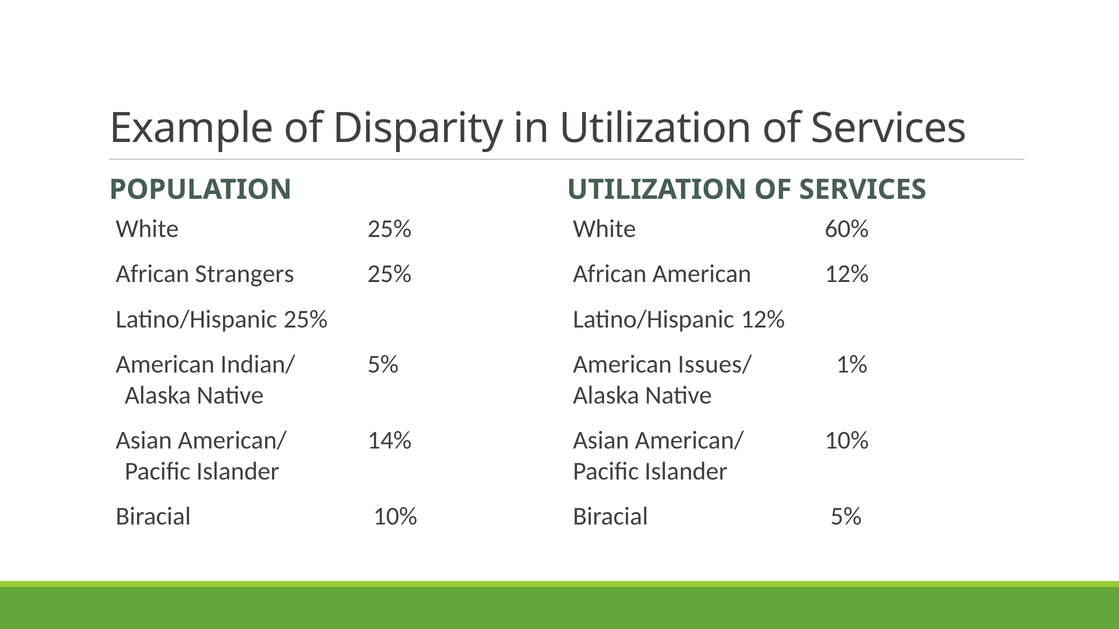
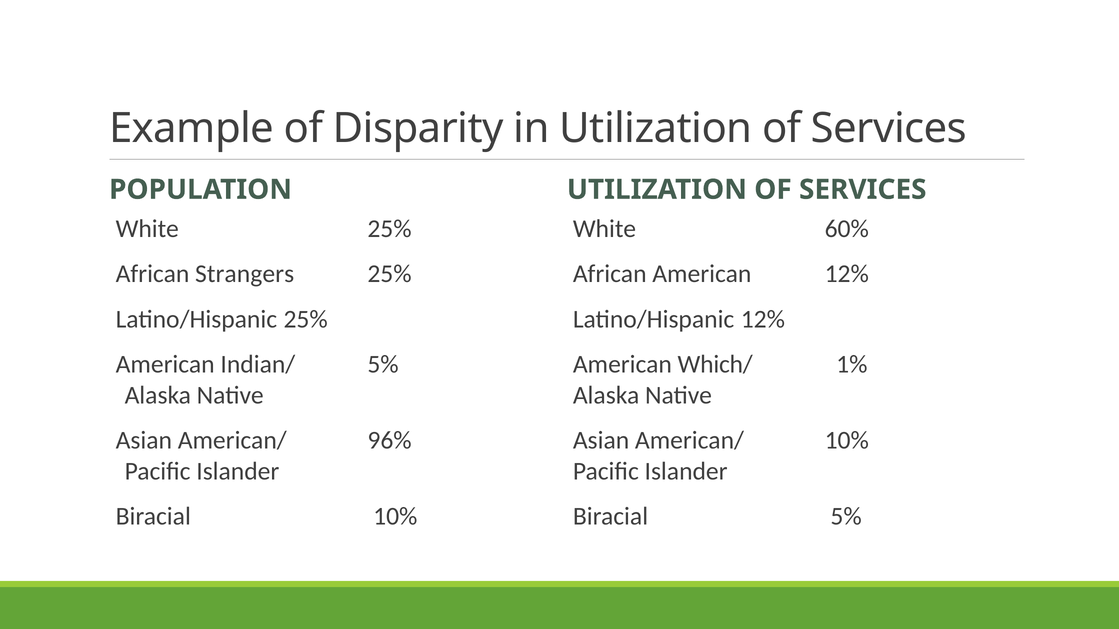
Issues/: Issues/ -> Which/ (715, 365)
14%: 14% -> 96% (390, 441)
